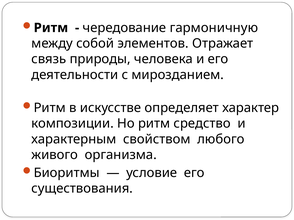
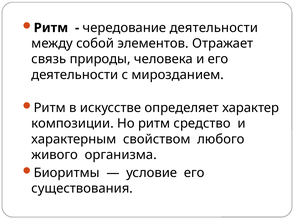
чередование гармоничную: гармоничную -> деятельности (214, 28)
